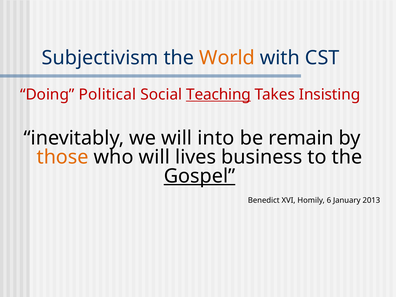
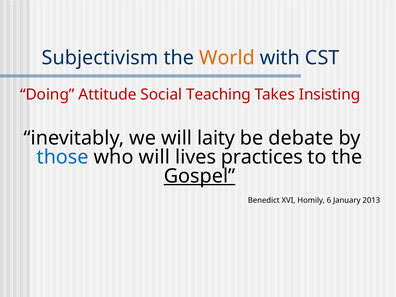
Political: Political -> Attitude (107, 95)
Teaching underline: present -> none (218, 95)
into: into -> laity (216, 138)
remain: remain -> debate (301, 138)
those colour: orange -> blue (63, 157)
business: business -> practices (262, 157)
